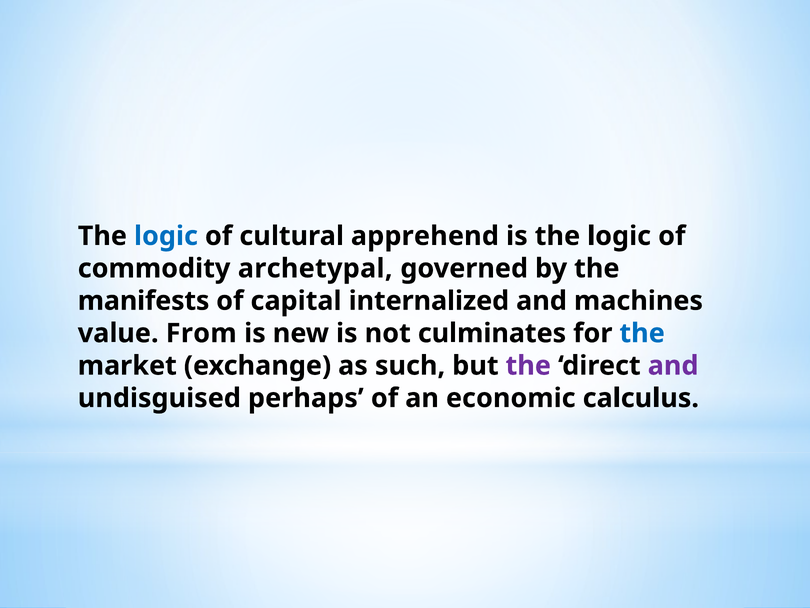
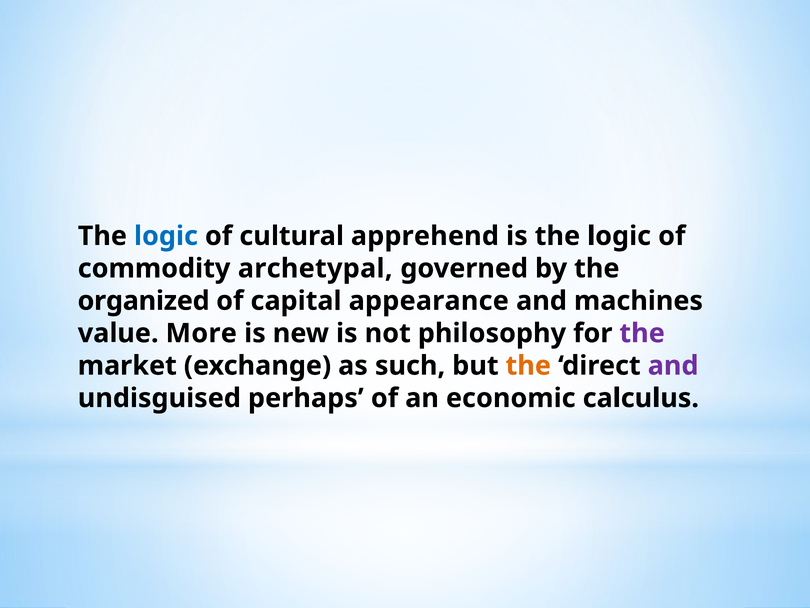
manifests: manifests -> organized (144, 301)
internalized: internalized -> appearance (429, 301)
From: From -> More (201, 333)
culminates: culminates -> philosophy (492, 333)
the colour: blue -> purple (642, 333)
the colour: purple -> orange (528, 365)
